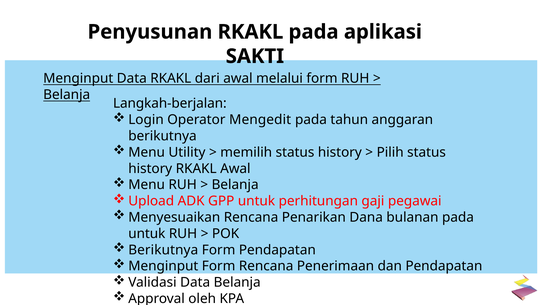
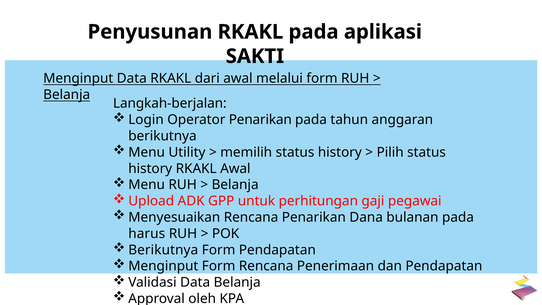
Operator Mengedit: Mengedit -> Penarikan (260, 120)
untuk: untuk -> harus (147, 234)
